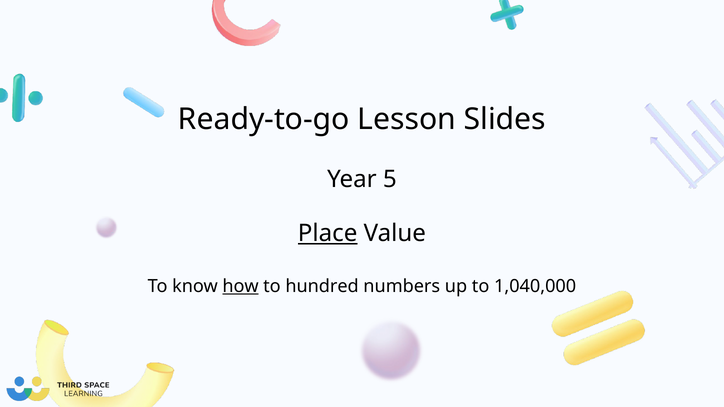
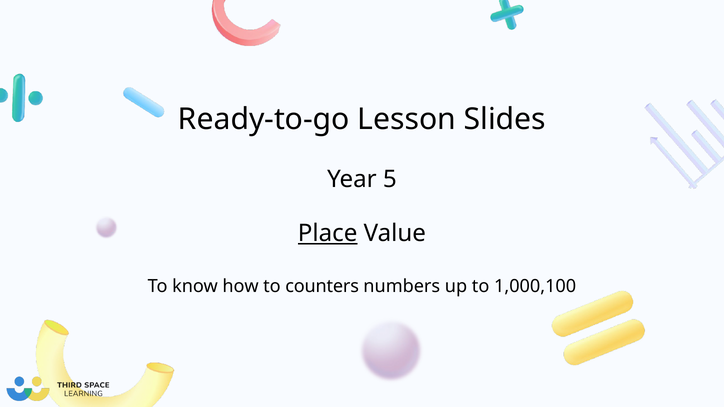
how underline: present -> none (241, 286)
hundred: hundred -> counters (322, 286)
1,040,000: 1,040,000 -> 1,000,100 (535, 286)
